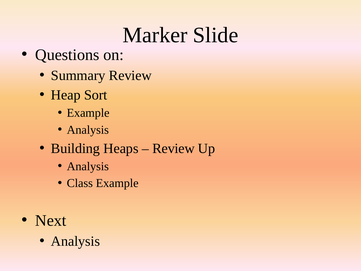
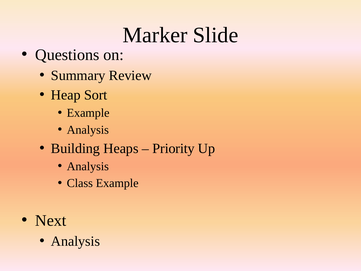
Review: Review -> Priority (174, 148)
